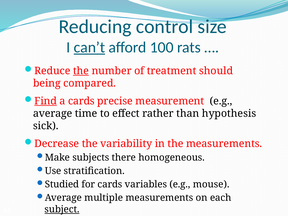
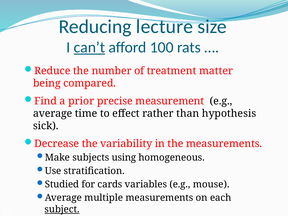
control: control -> lecture (164, 27)
the underline: present -> none (81, 71)
should: should -> matter (216, 71)
Find underline: present -> none (46, 101)
a cards: cards -> prior (81, 101)
there: there -> using (124, 157)
